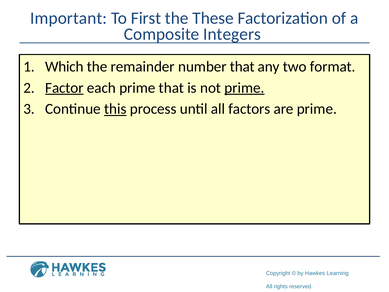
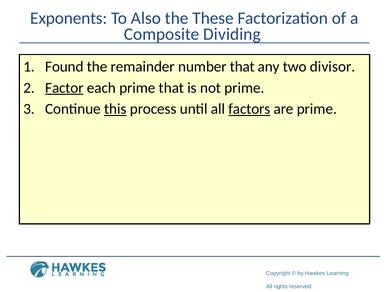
Important: Important -> Exponents (69, 18)
First: First -> Also (146, 18)
Integers: Integers -> Dividing (232, 34)
Which: Which -> Found (64, 67)
format: format -> divisor (333, 67)
prime underline: present -> none (244, 88)
factors underline: none -> present (249, 109)
